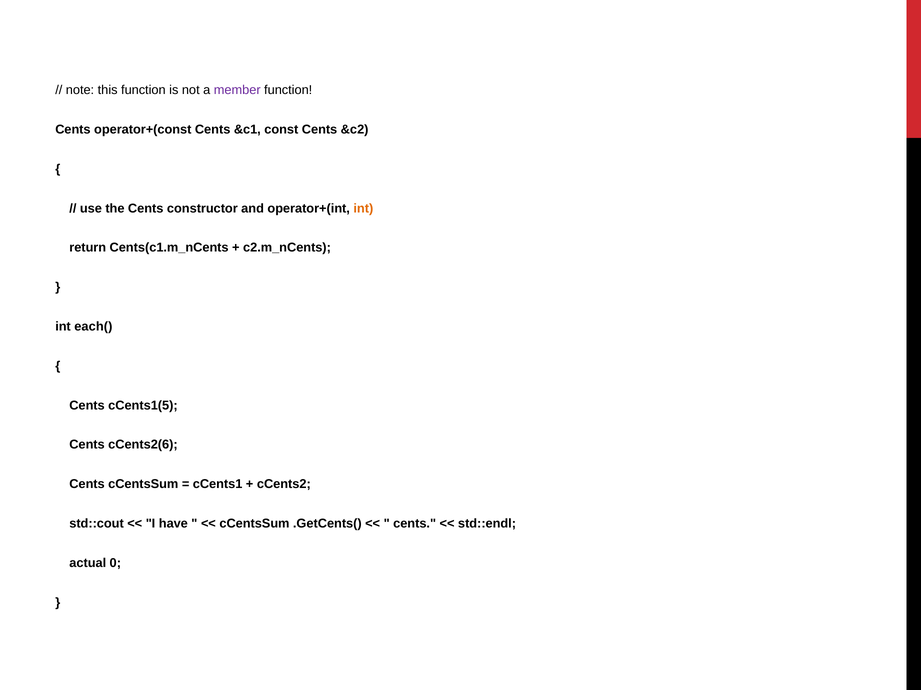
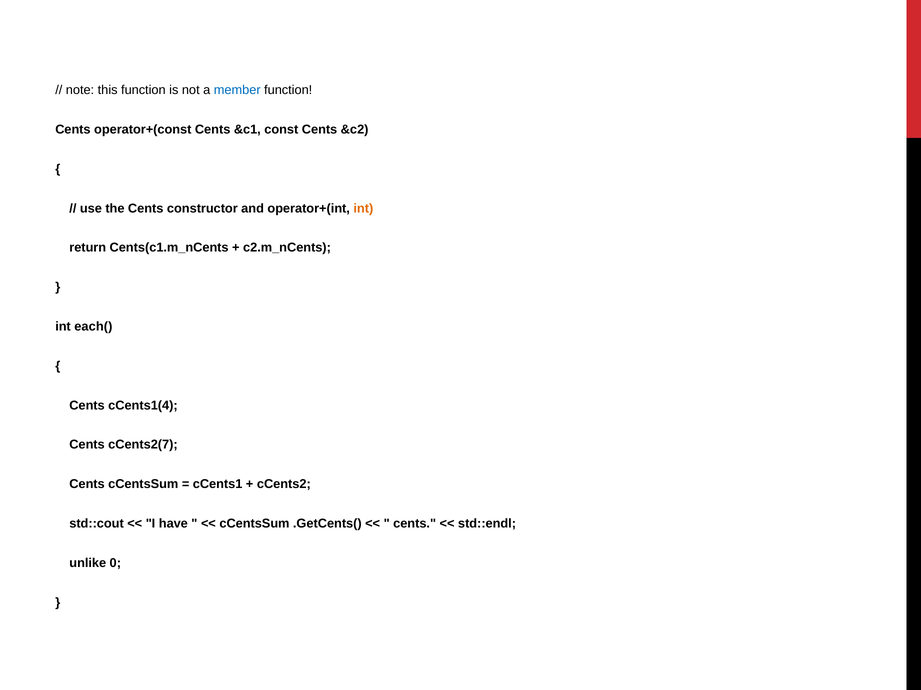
member colour: purple -> blue (237, 90)
cCents1(5: cCents1(5 -> cCents1(4 (143, 406)
cCents2(6: cCents2(6 -> cCents2(7 (143, 445)
actual: actual -> unlike (88, 564)
